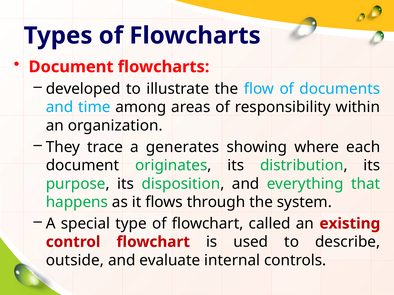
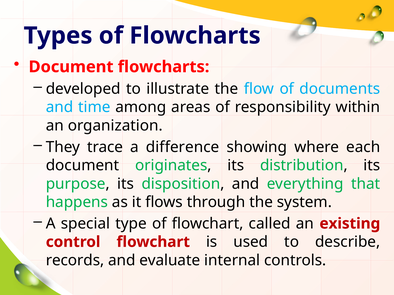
generates: generates -> difference (183, 147)
outside: outside -> records (75, 261)
